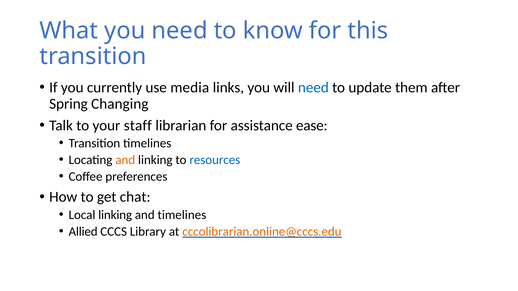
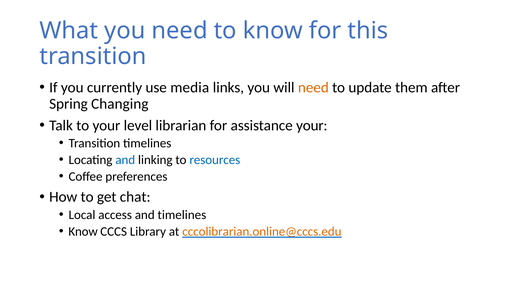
need colour: blue -> orange (313, 88)
staff: staff -> level (138, 126)
assistance ease: ease -> your (312, 126)
and colour: orange -> blue (125, 160)
Local linking: linking -> access (115, 215)
Allied: Allied -> Know (83, 232)
